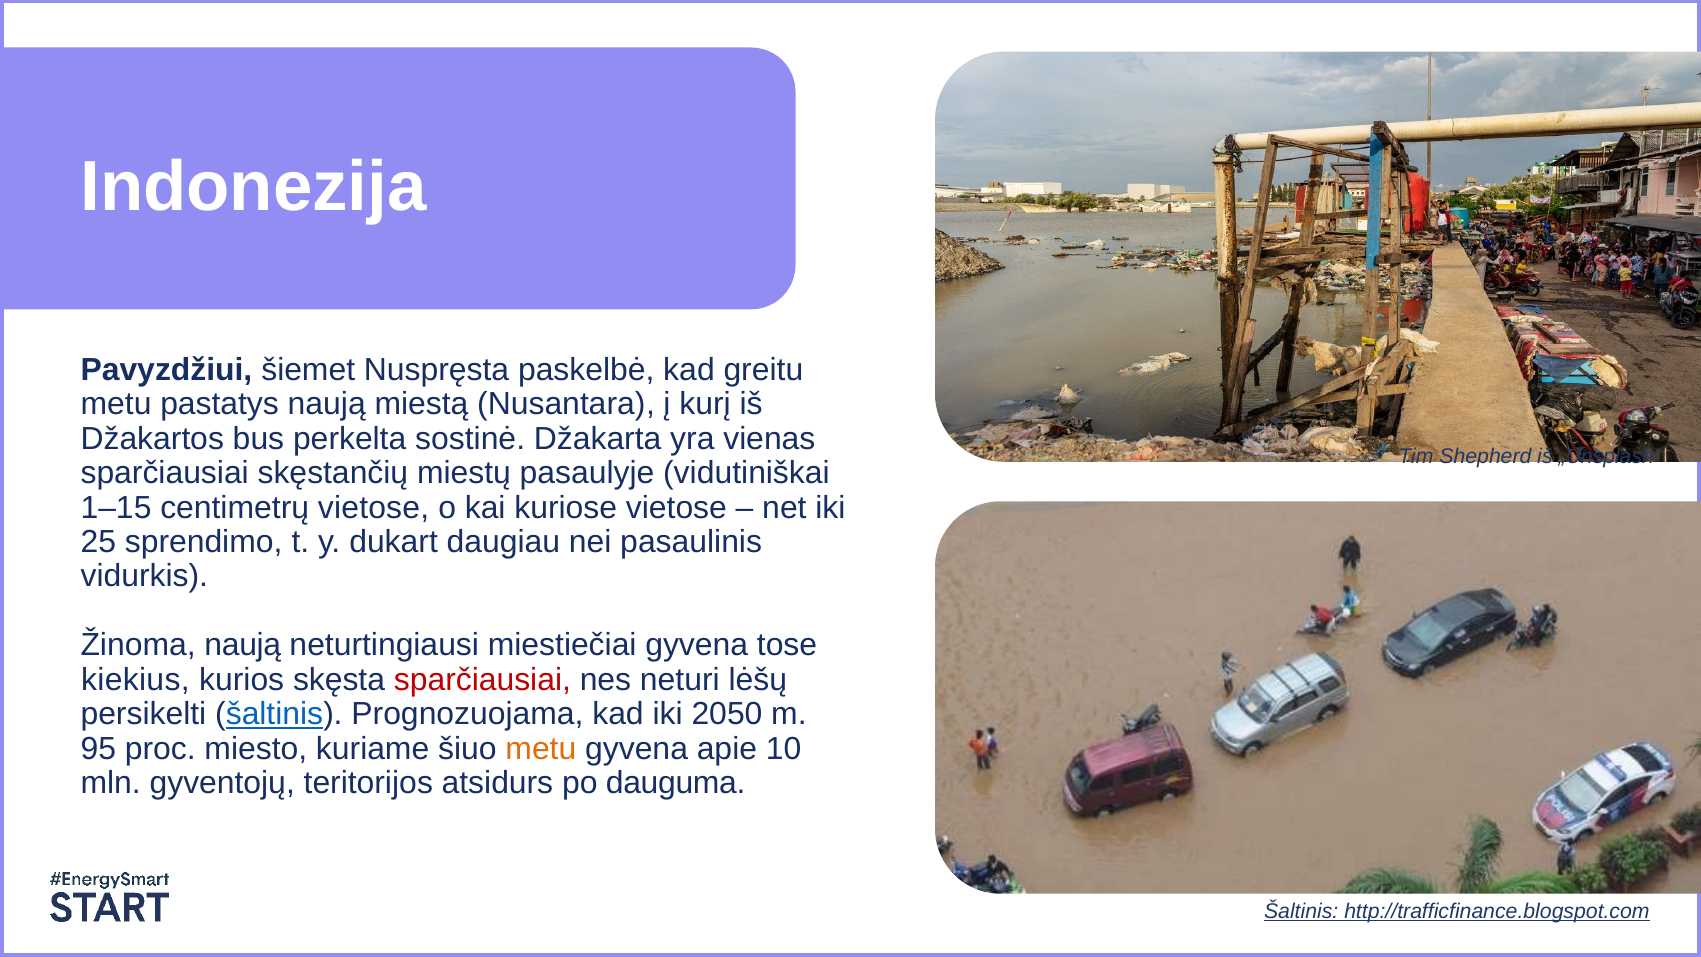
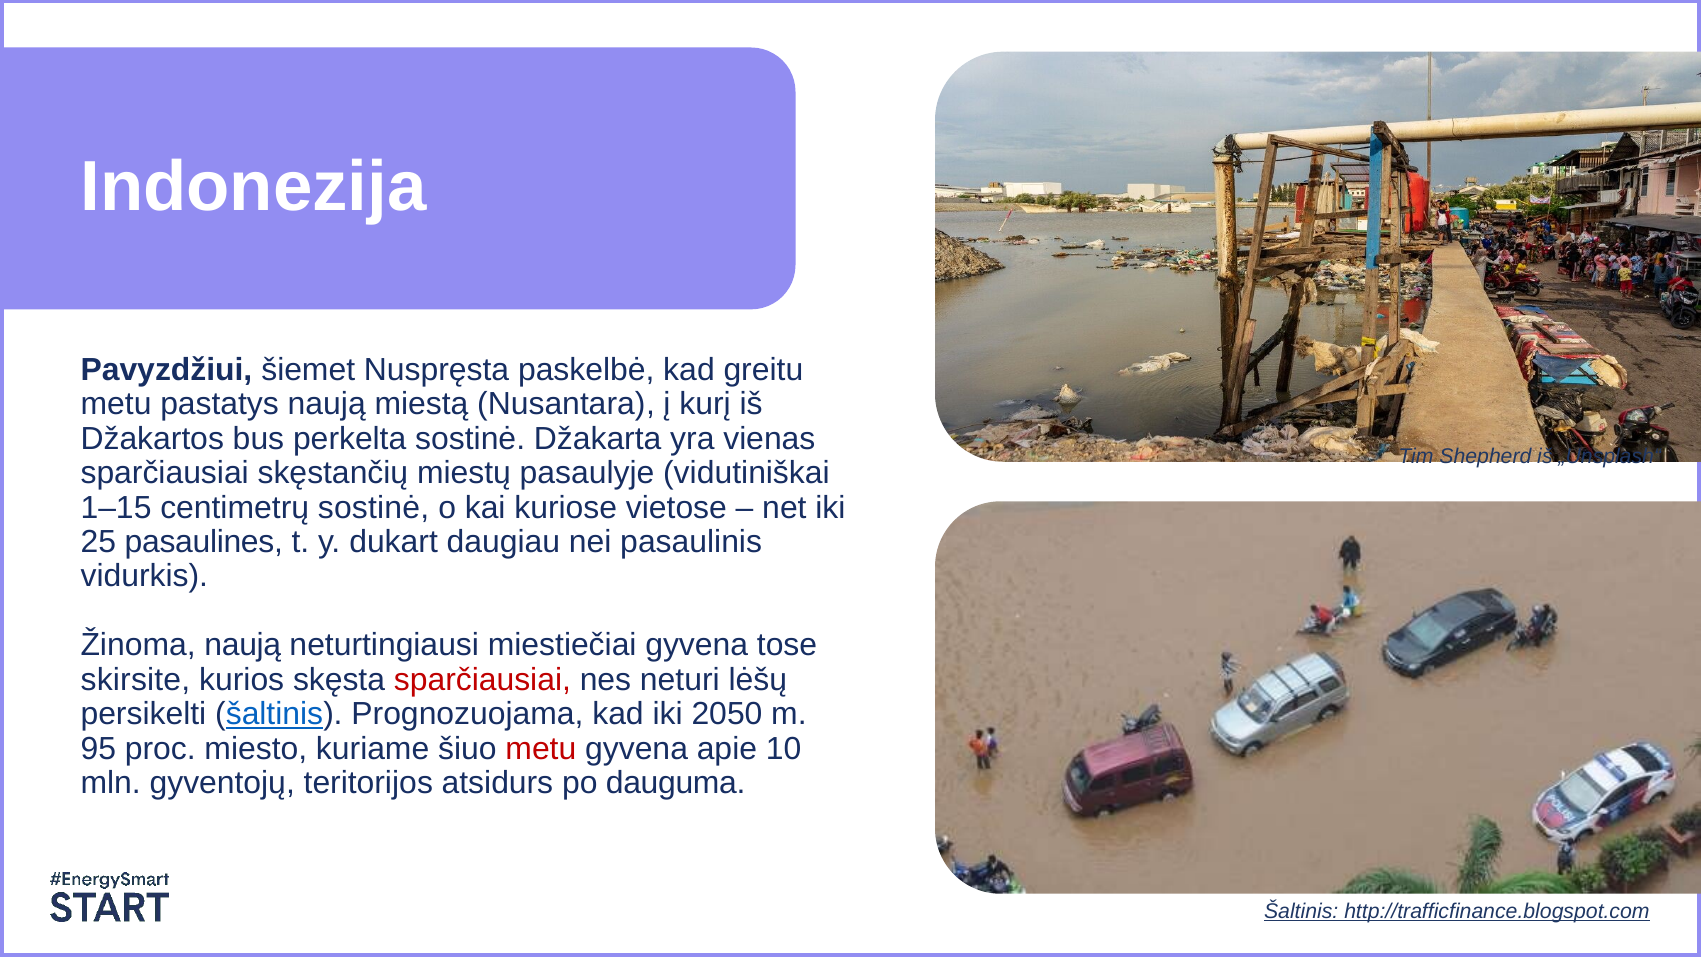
centimetrų vietose: vietose -> sostinė (374, 507)
sprendimo: sprendimo -> pasaulines (204, 542)
kiekius: kiekius -> skirsite (135, 680)
metu colour: orange -> red (541, 749)
